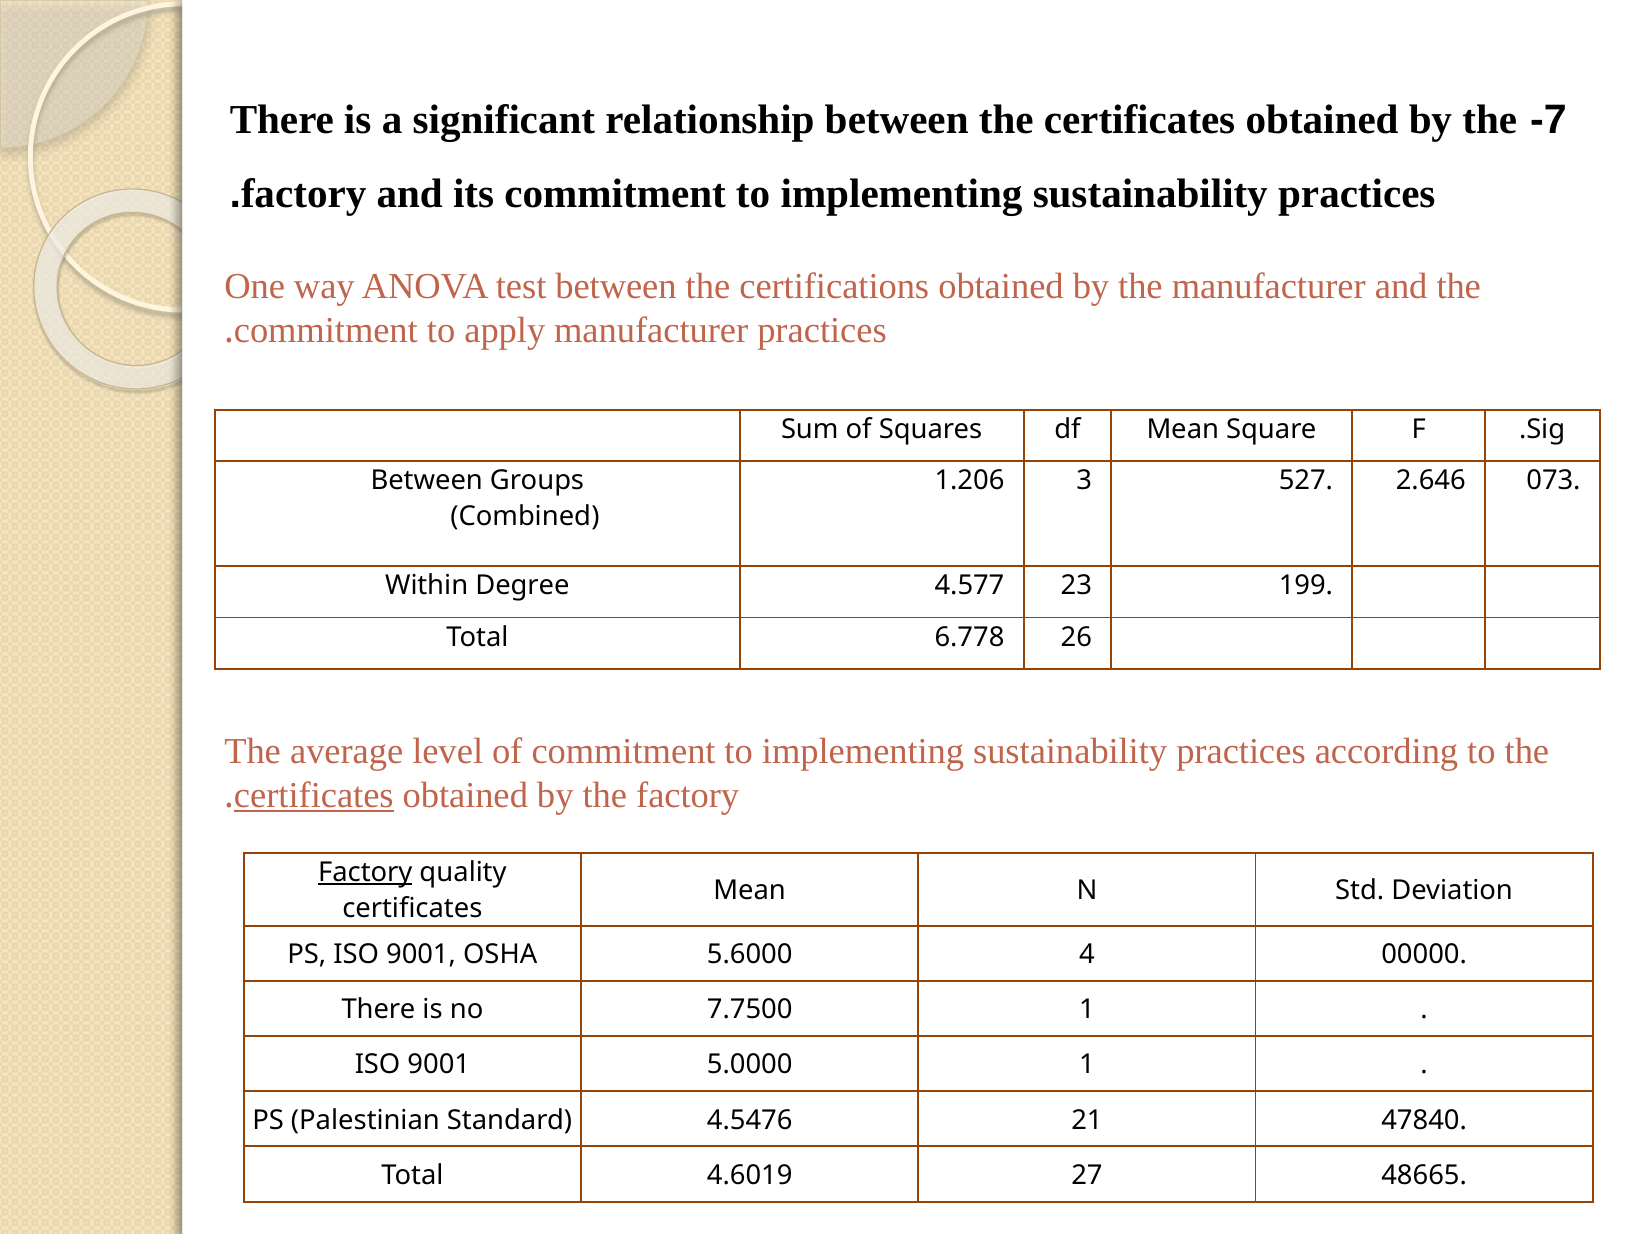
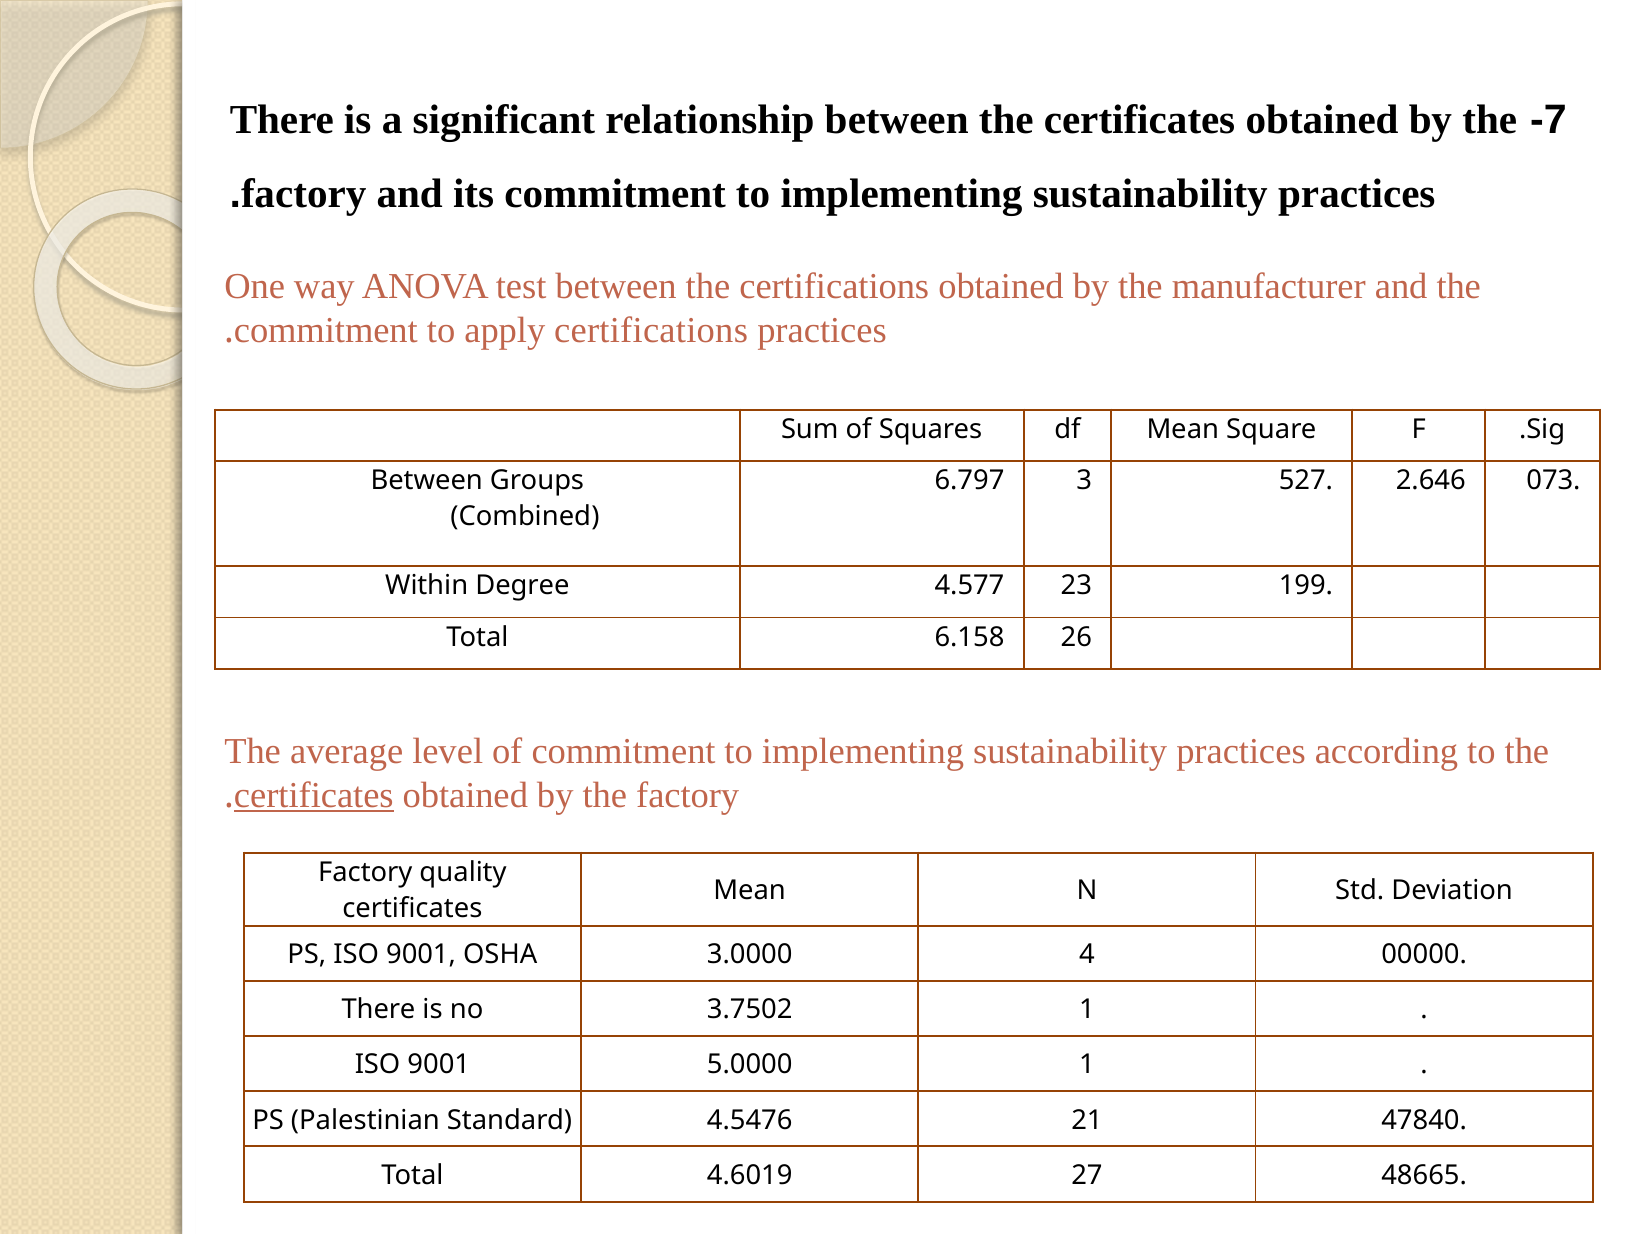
apply manufacturer: manufacturer -> certifications (651, 330)
1.206: 1.206 -> 6.797 (969, 480)
6.778: 6.778 -> 6.158 (969, 637)
Factory underline: present -> none (365, 872)
5.6000: 5.6000 -> 3.0000 (750, 954)
7.7500: 7.7500 -> 3.7502 (750, 1009)
